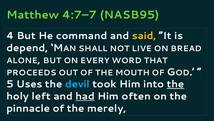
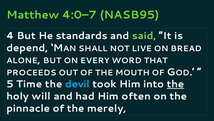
4:7–7: 4:7–7 -> 4:0–7 (79, 15)
command: command -> standards (82, 36)
said colour: yellow -> light green (144, 36)
Uses: Uses -> Time (29, 84)
left: left -> will (41, 96)
had underline: present -> none (85, 96)
